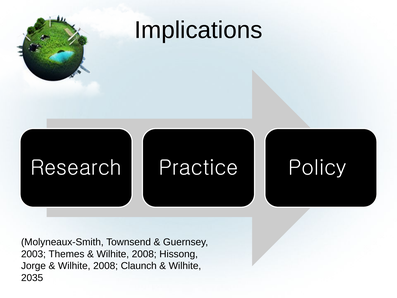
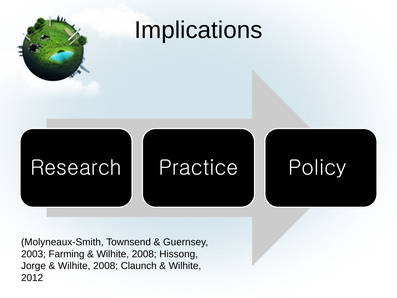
Themes: Themes -> Farming (67, 254)
2035: 2035 -> 2012 (32, 278)
